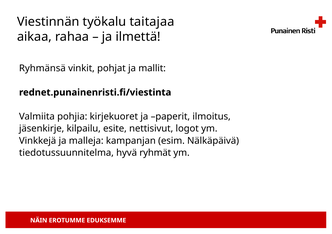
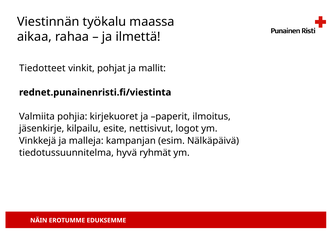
taitajaa: taitajaa -> maassa (152, 22)
Ryhmänsä: Ryhmänsä -> Tiedotteet (42, 69)
